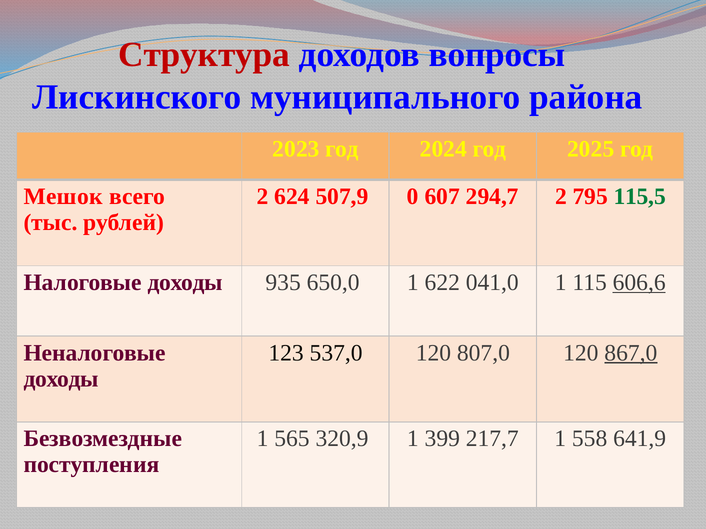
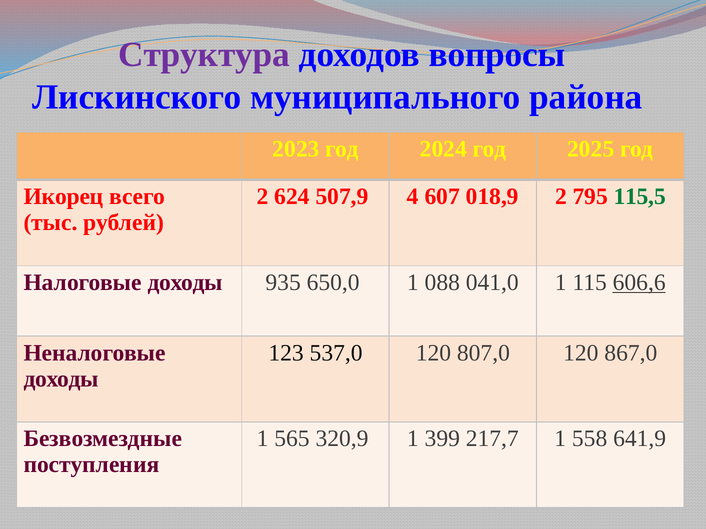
Структура colour: red -> purple (204, 55)
Мешок: Мешок -> Икорец (63, 197)
0: 0 -> 4 (413, 197)
294,7: 294,7 -> 018,9 (492, 197)
622: 622 -> 088 (442, 283)
867,0 underline: present -> none (631, 353)
